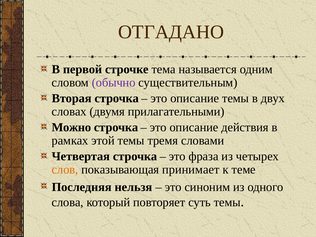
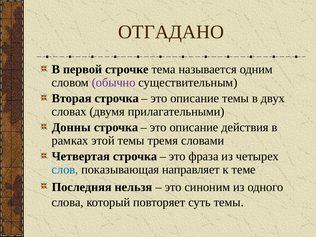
Можно: Можно -> Донны (71, 127)
слов colour: orange -> blue (65, 170)
принимает: принимает -> направляет (191, 170)
